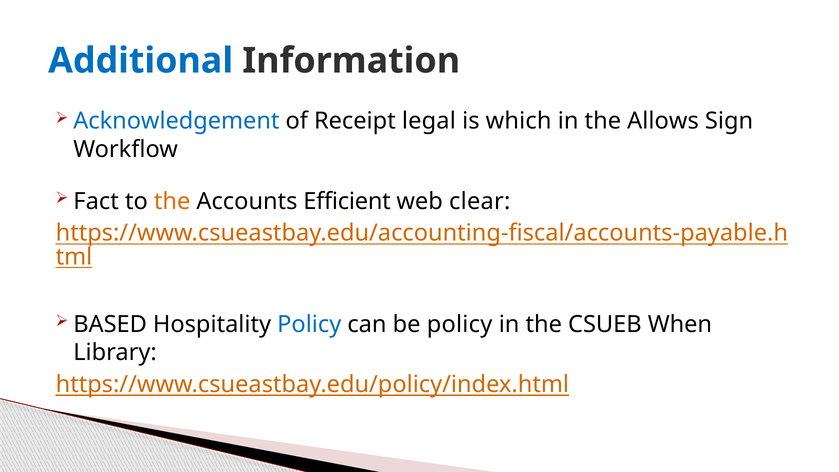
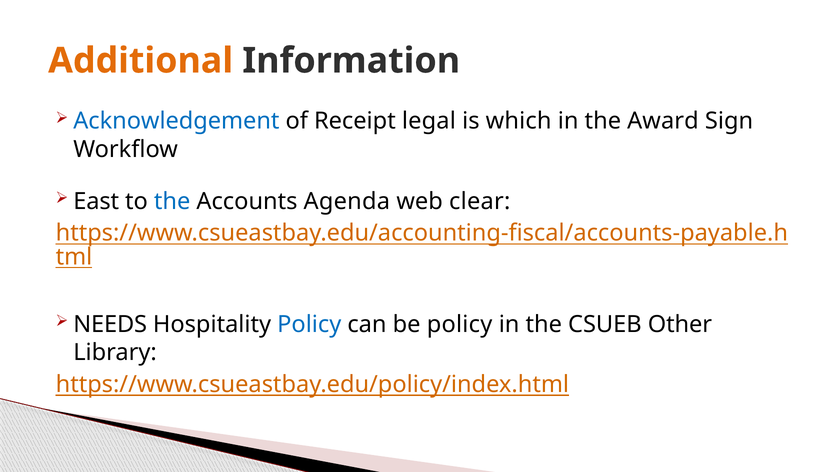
Additional colour: blue -> orange (141, 61)
Allows: Allows -> Award (663, 121)
Fact: Fact -> East (96, 201)
the colour: orange -> blue (172, 201)
Efficient: Efficient -> Agenda (347, 201)
BASED: BASED -> NEEDS (110, 324)
When: When -> Other (680, 324)
